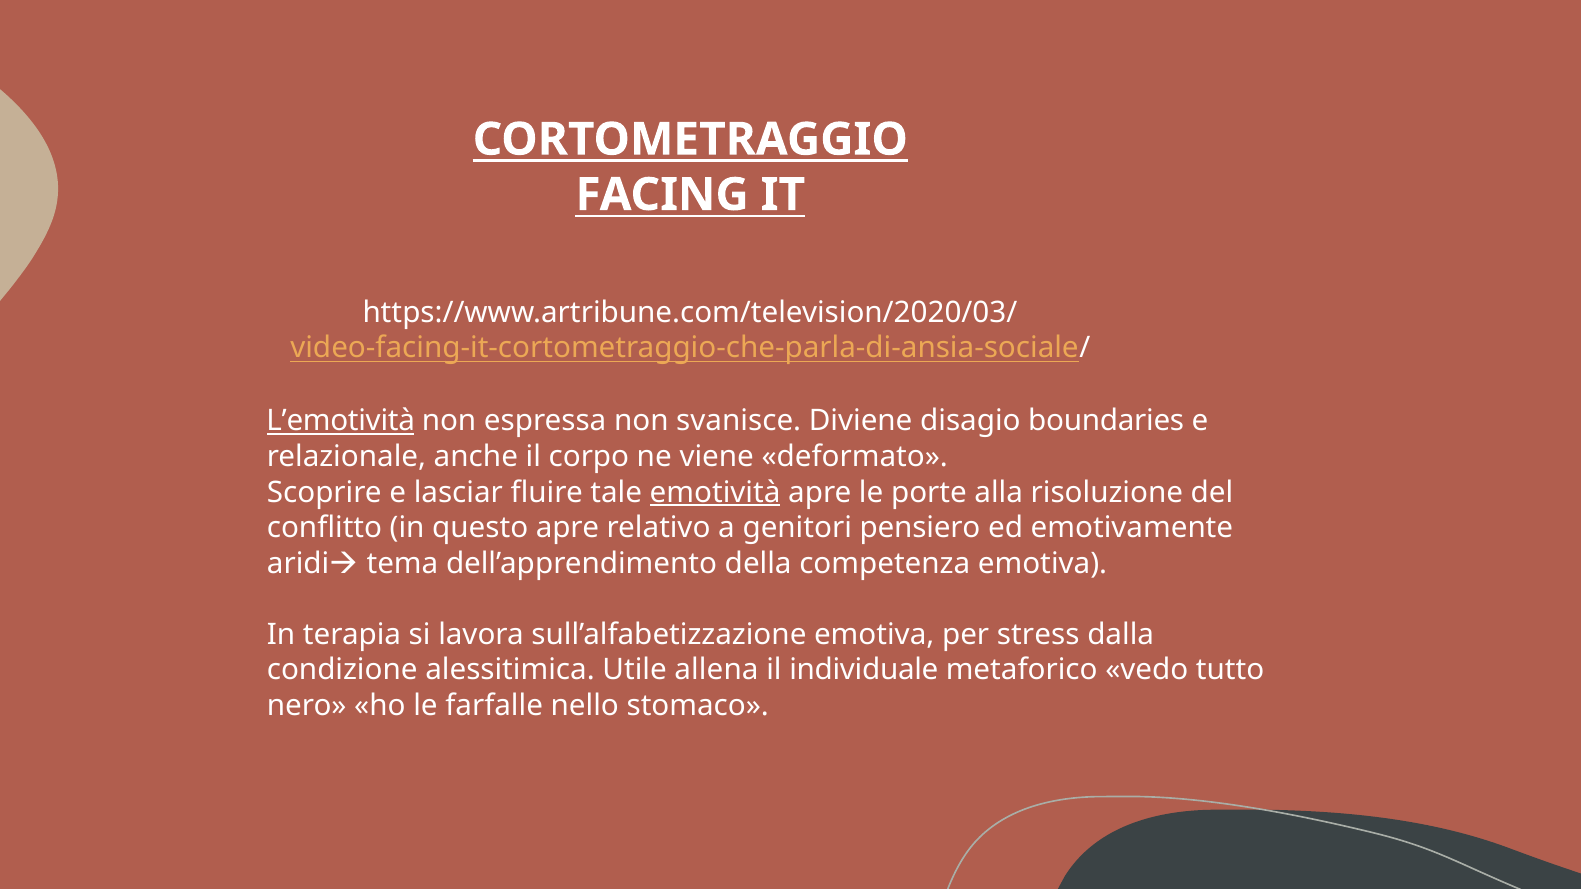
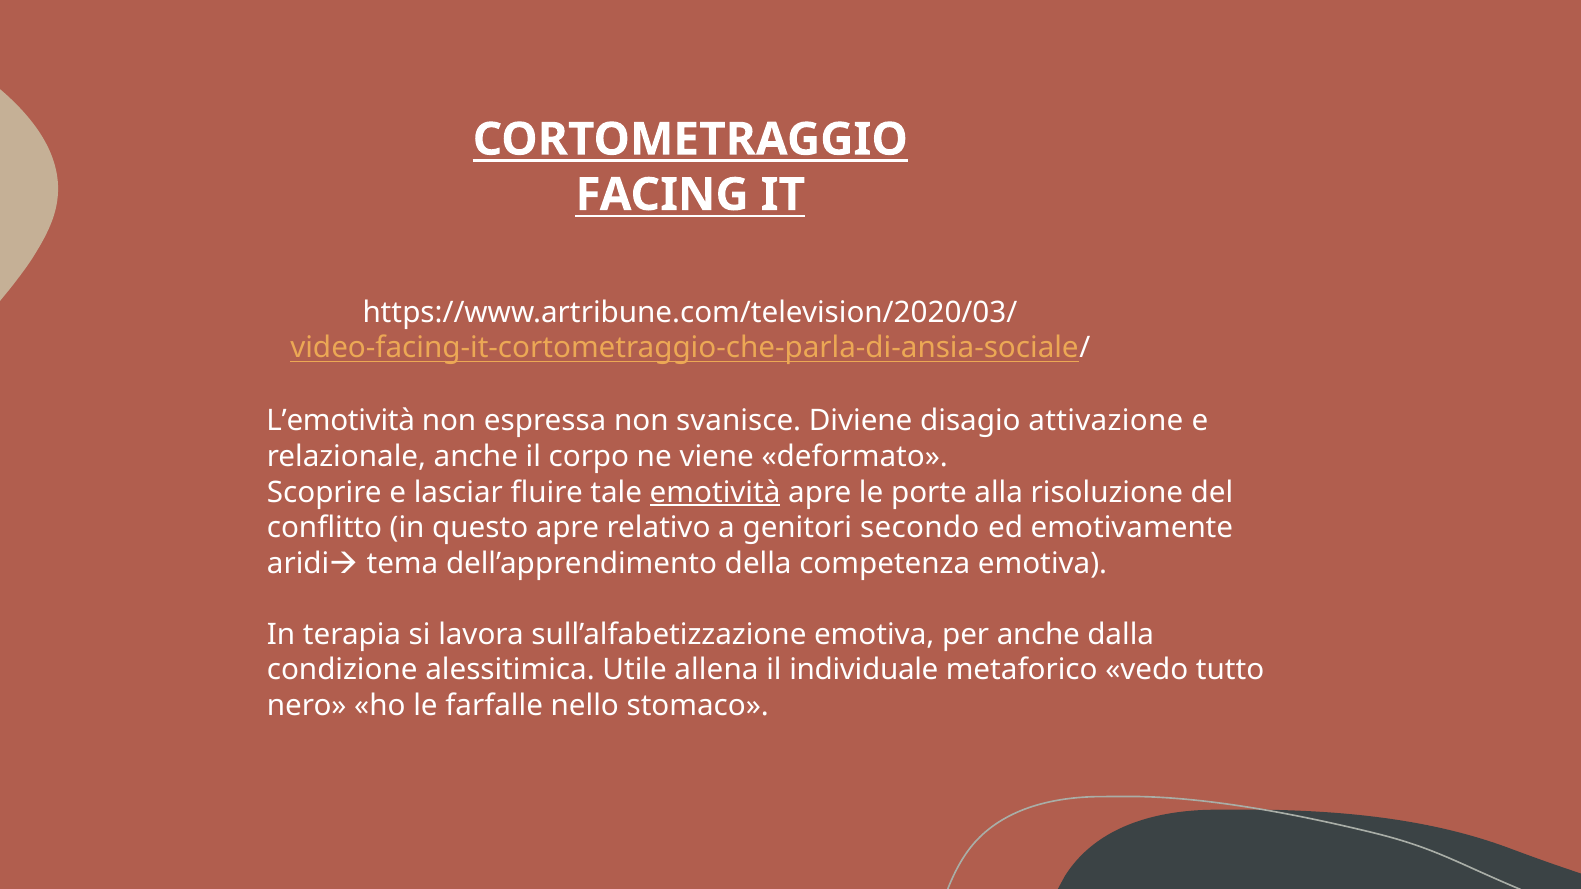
L’emotività underline: present -> none (341, 421)
boundaries: boundaries -> attivazione (1106, 421)
pensiero: pensiero -> secondo (920, 528)
per stress: stress -> anche (1038, 635)
